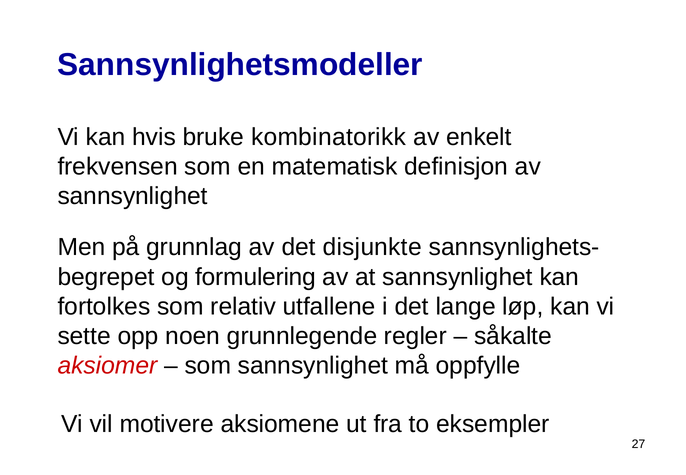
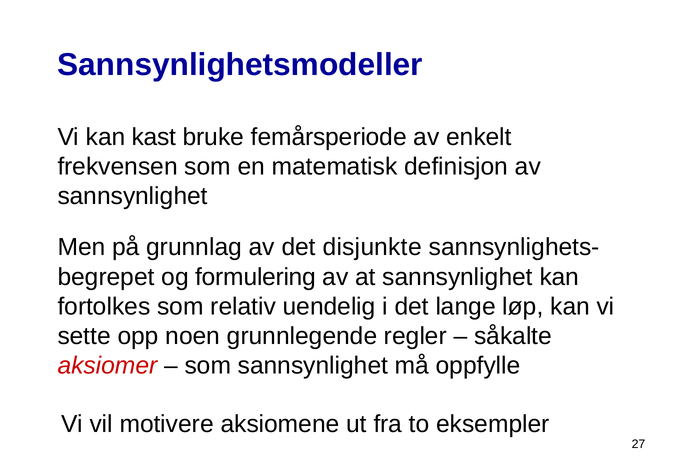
hvis: hvis -> kast (154, 137)
kombinatorikk: kombinatorikk -> femårsperiode (329, 137)
utfallene: utfallene -> uendelig (329, 306)
